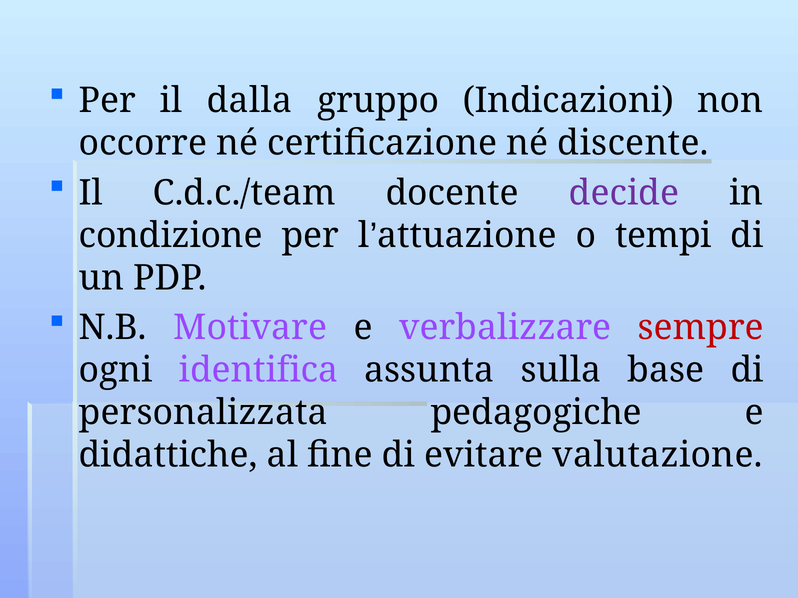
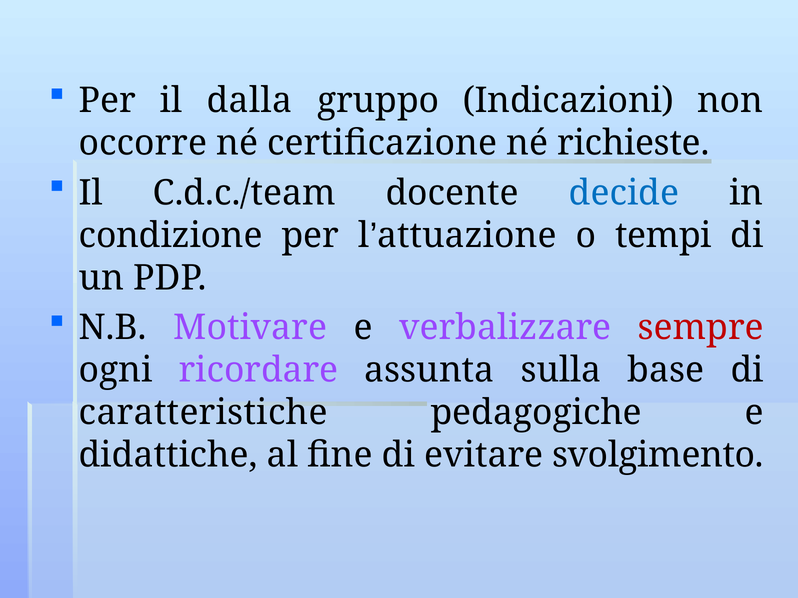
discente: discente -> richieste (633, 143)
decide colour: purple -> blue (624, 193)
identifica: identifica -> ricordare (259, 370)
personalizzata: personalizzata -> caratteristiche (203, 413)
valutazione: valutazione -> svolgimento (658, 456)
